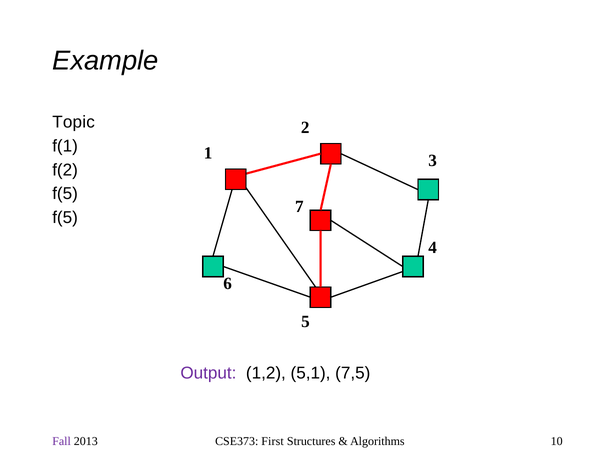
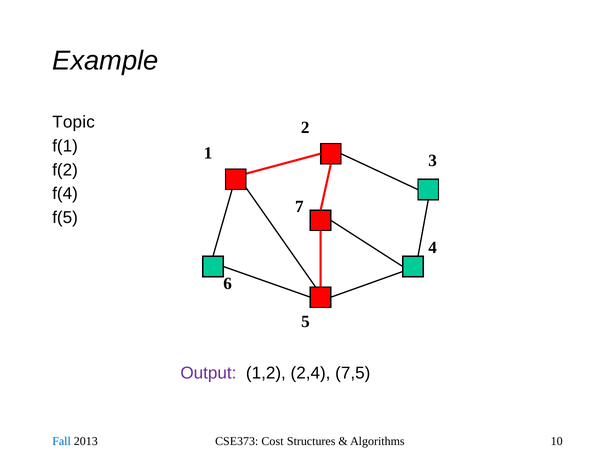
f(5: f(5 -> f(4 (65, 194)
5,1: 5,1 -> 2,4 (311, 373)
Fall colour: purple -> blue (62, 442)
First: First -> Cost (273, 442)
